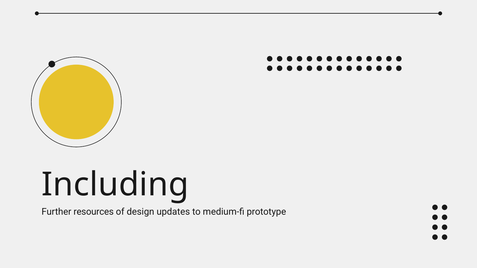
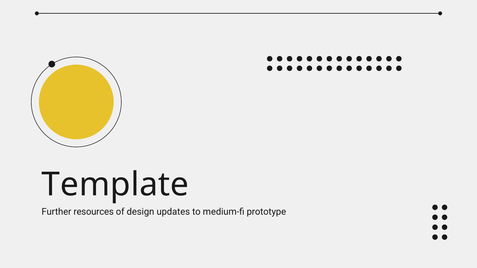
Including: Including -> Template (115, 185)
